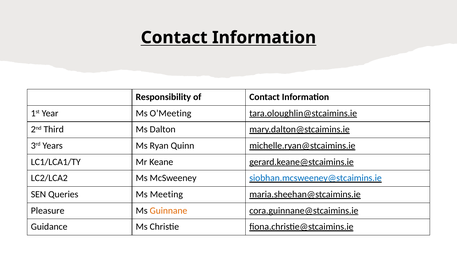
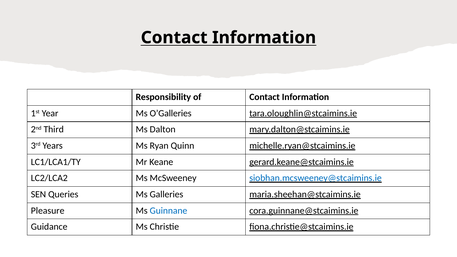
O’Meeting: O’Meeting -> O’Galleries (171, 113)
Meeting: Meeting -> Galleries (166, 194)
Guinnane colour: orange -> blue (169, 211)
